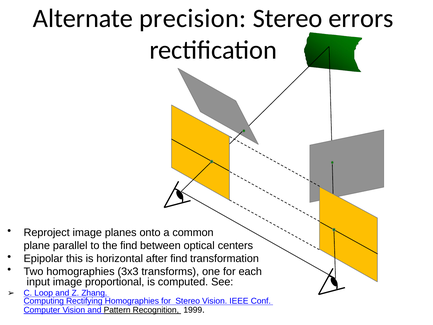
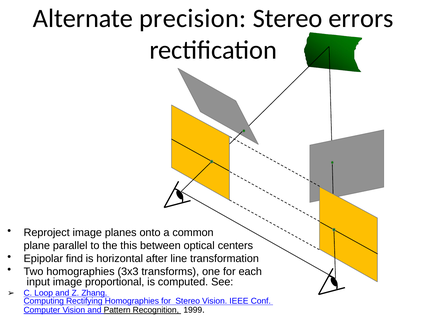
the find: find -> this (129, 245)
this: this -> find (74, 258)
after find: find -> line (179, 258)
